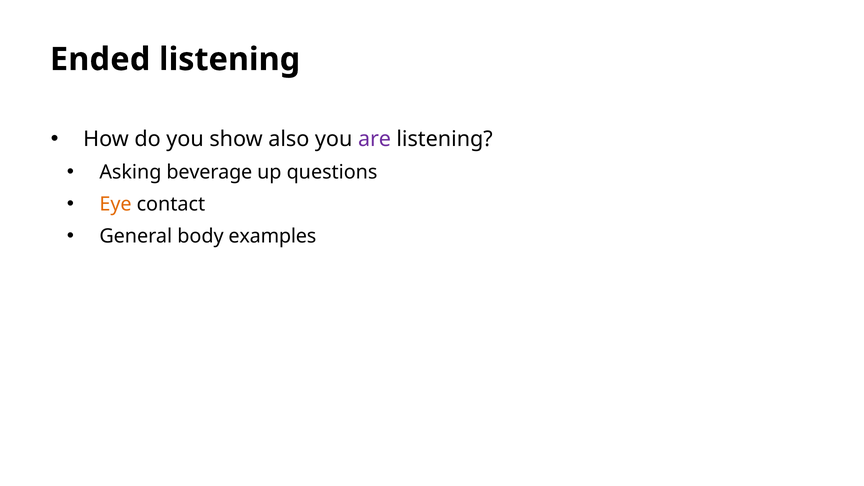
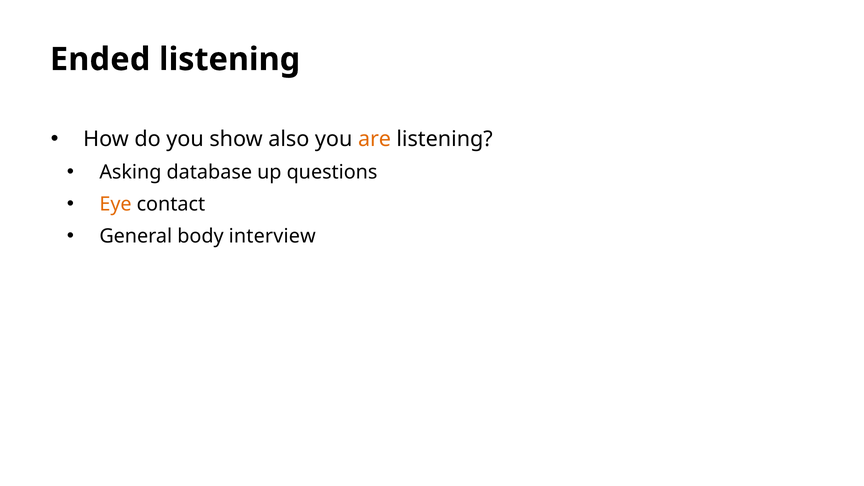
are colour: purple -> orange (374, 139)
beverage: beverage -> database (209, 172)
examples: examples -> interview (272, 236)
